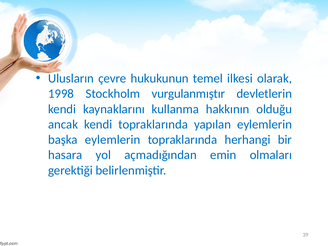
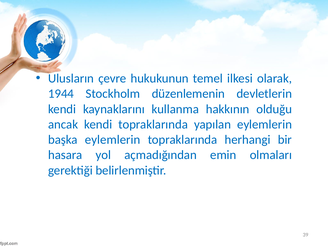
1998: 1998 -> 1944 (61, 94)
vurgulanmıştır: vurgulanmıştır -> düzenlemenin (188, 94)
